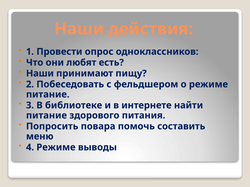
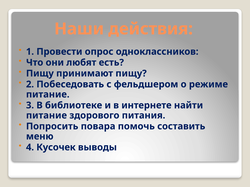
Наши: Наши -> Пищу (40, 74)
4 Режиме: Режиме -> Кусочек (56, 148)
